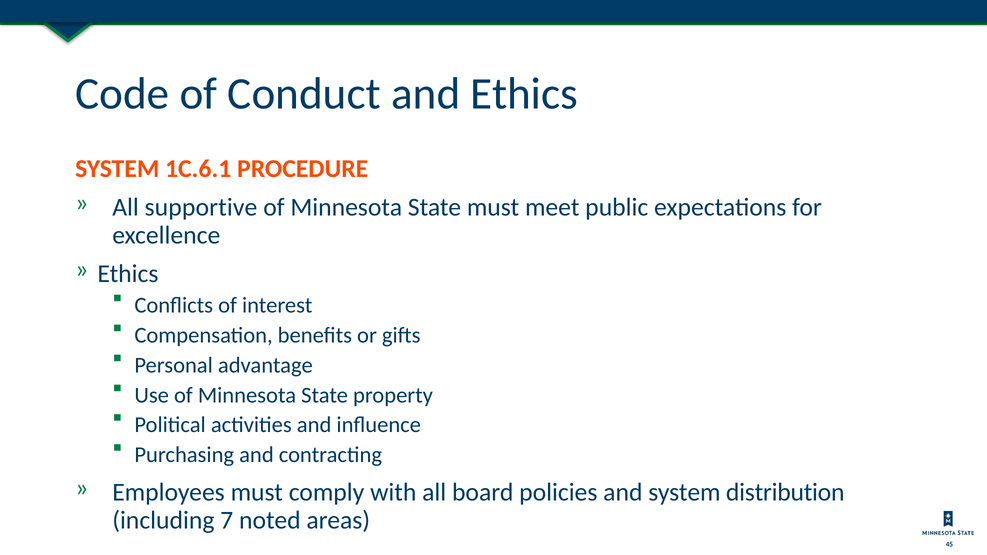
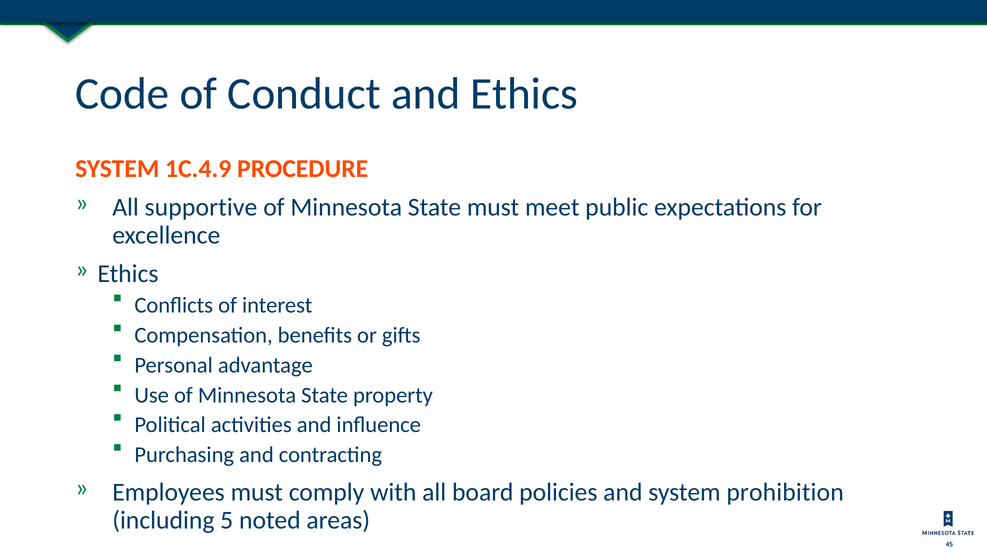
1C.6.1: 1C.6.1 -> 1C.4.9 (198, 169)
distribution: distribution -> prohibition (785, 493)
7: 7 -> 5 (227, 520)
